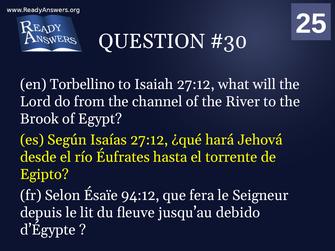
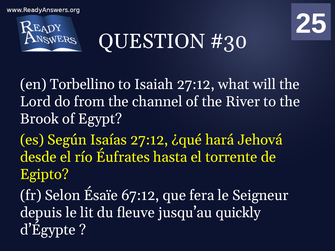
94:12: 94:12 -> 67:12 (140, 196)
debido: debido -> quickly (238, 213)
